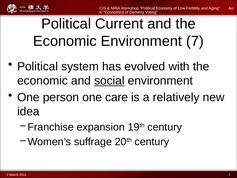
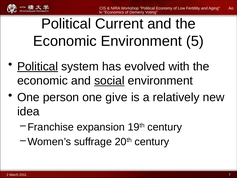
Environment 7: 7 -> 5 (195, 41)
Political underline: none -> present (38, 66)
care: care -> give (116, 97)
